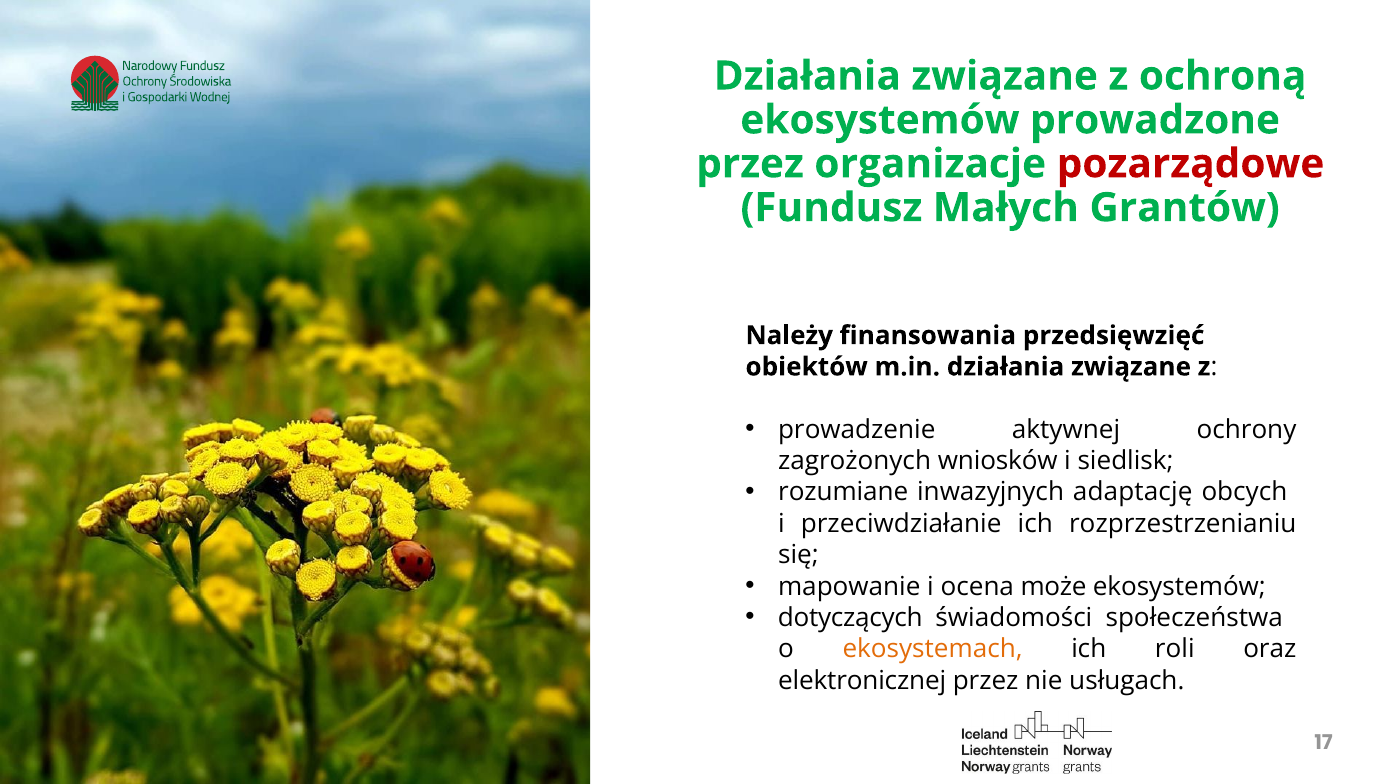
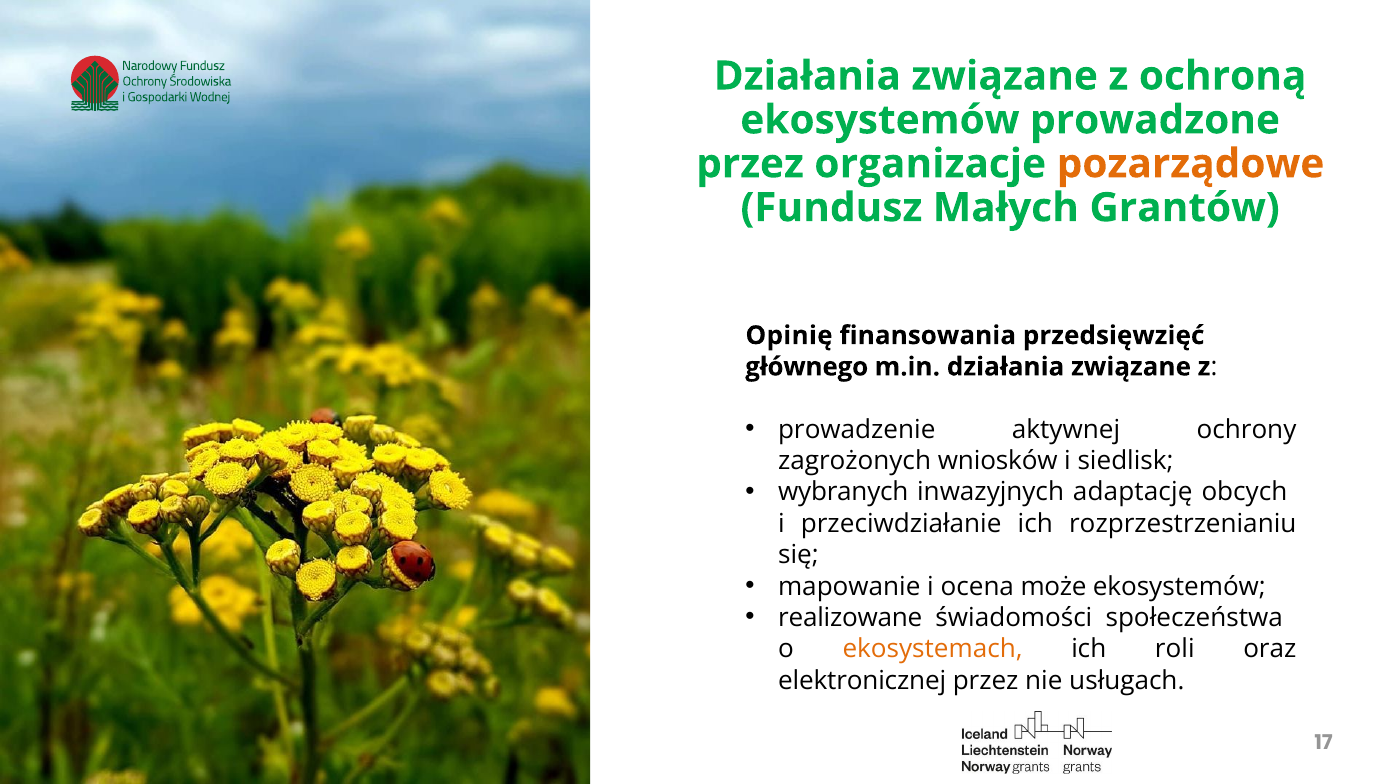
pozarządowe colour: red -> orange (1190, 164)
Należy: Należy -> Opinię (789, 336)
obiektów: obiektów -> głównego (807, 367)
rozumiane: rozumiane -> wybranych (843, 492)
dotyczących: dotyczących -> realizowane (850, 618)
